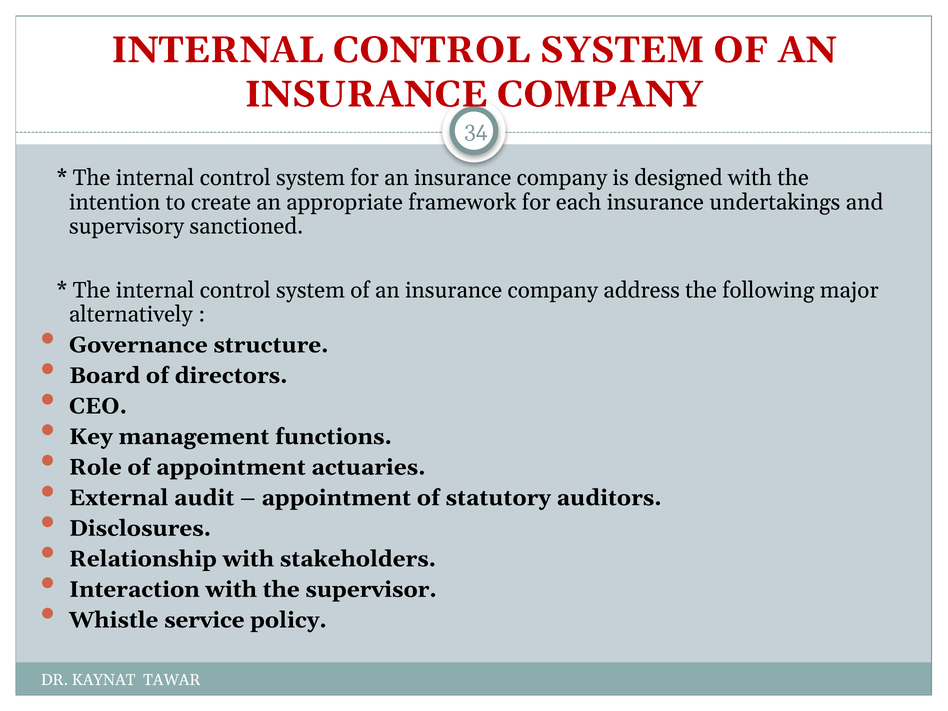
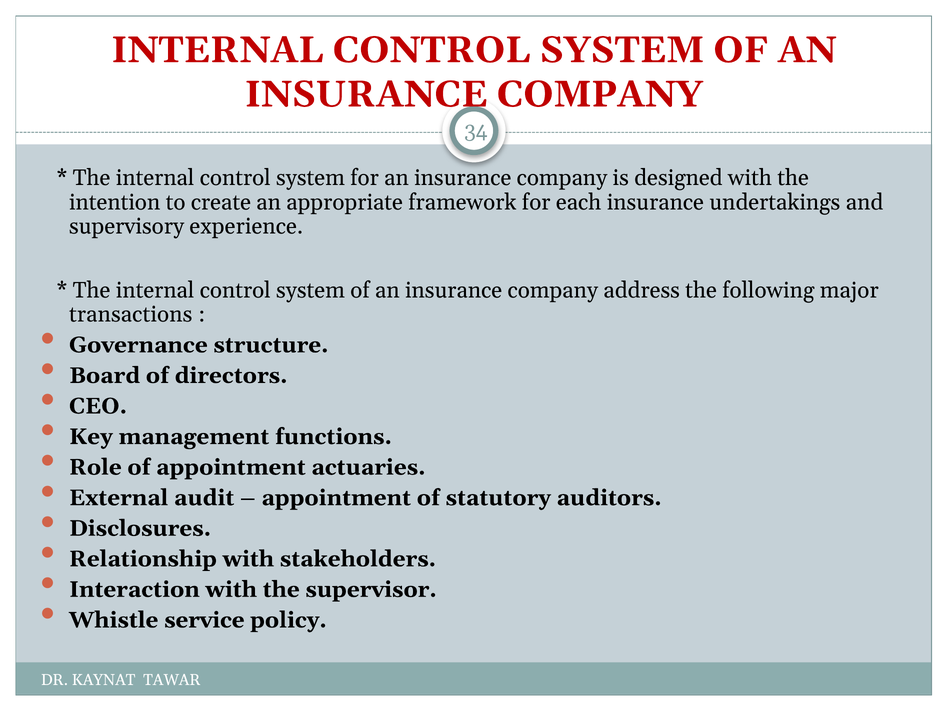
sanctioned: sanctioned -> experience (246, 226)
alternatively: alternatively -> transactions (131, 314)
